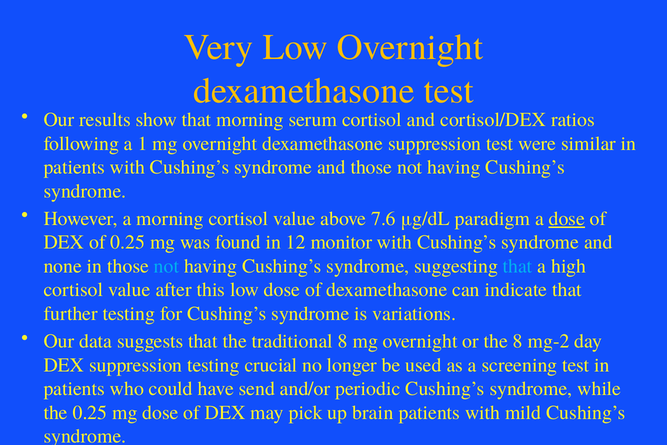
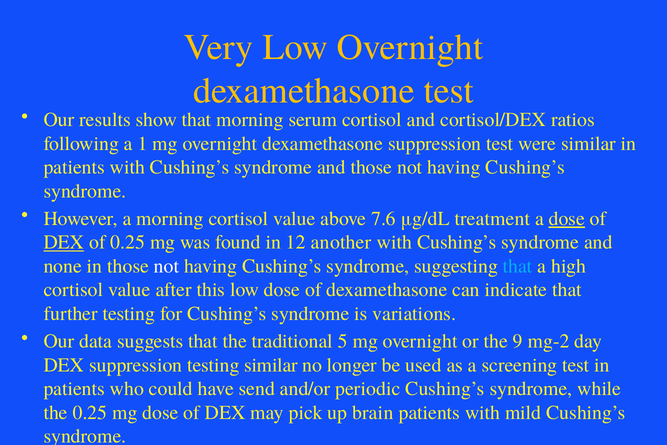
paradigm: paradigm -> treatment (492, 219)
DEX underline: none -> present (64, 242)
monitor: monitor -> another (341, 242)
not colour: light blue -> white (166, 266)
traditional 8: 8 -> 5 (343, 341)
the 8: 8 -> 9 (518, 341)
testing crucial: crucial -> similar (271, 365)
